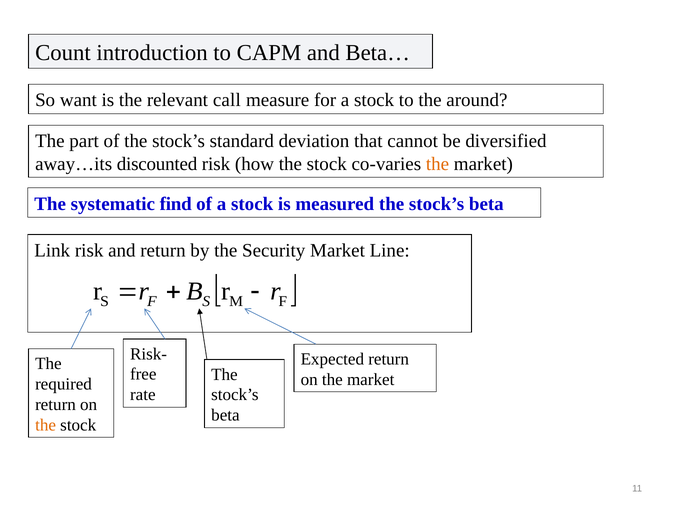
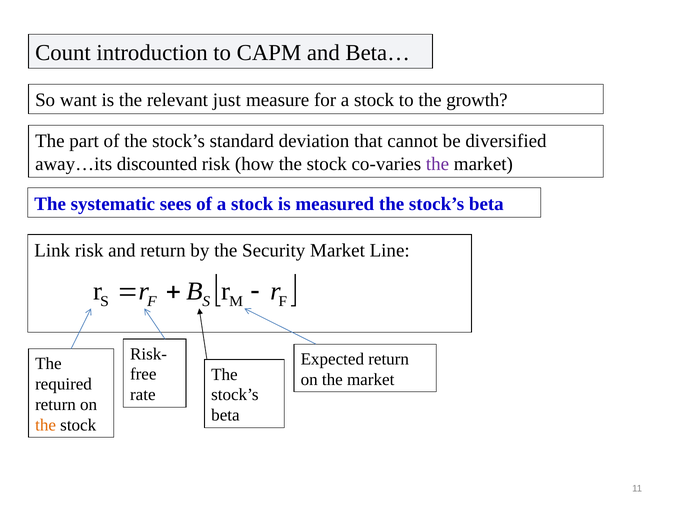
call: call -> just (227, 100)
around: around -> growth (477, 100)
the colour: orange -> purple (437, 164)
find: find -> sees (176, 204)
